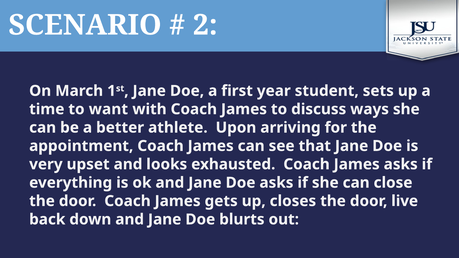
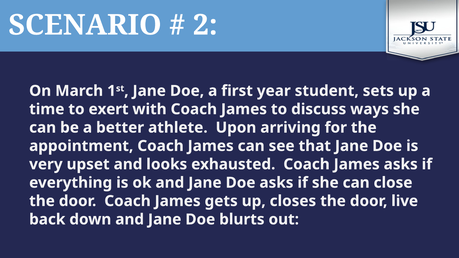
want: want -> exert (109, 109)
